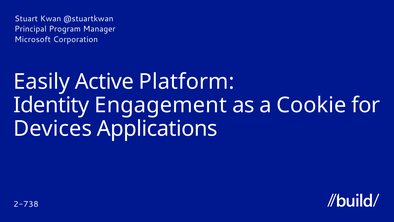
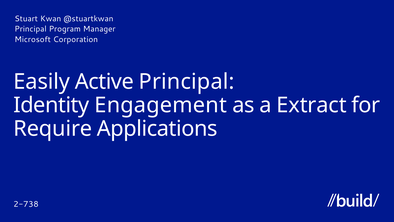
Active Platform: Platform -> Principal (187, 82)
Cookie: Cookie -> Extract (312, 105)
Devices: Devices -> Require (53, 128)
